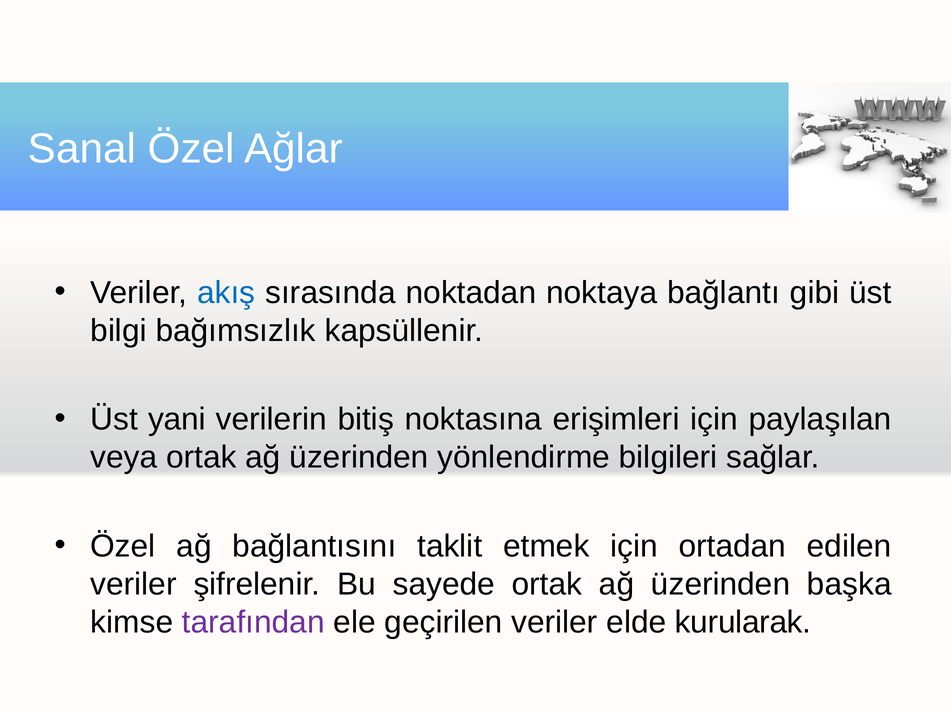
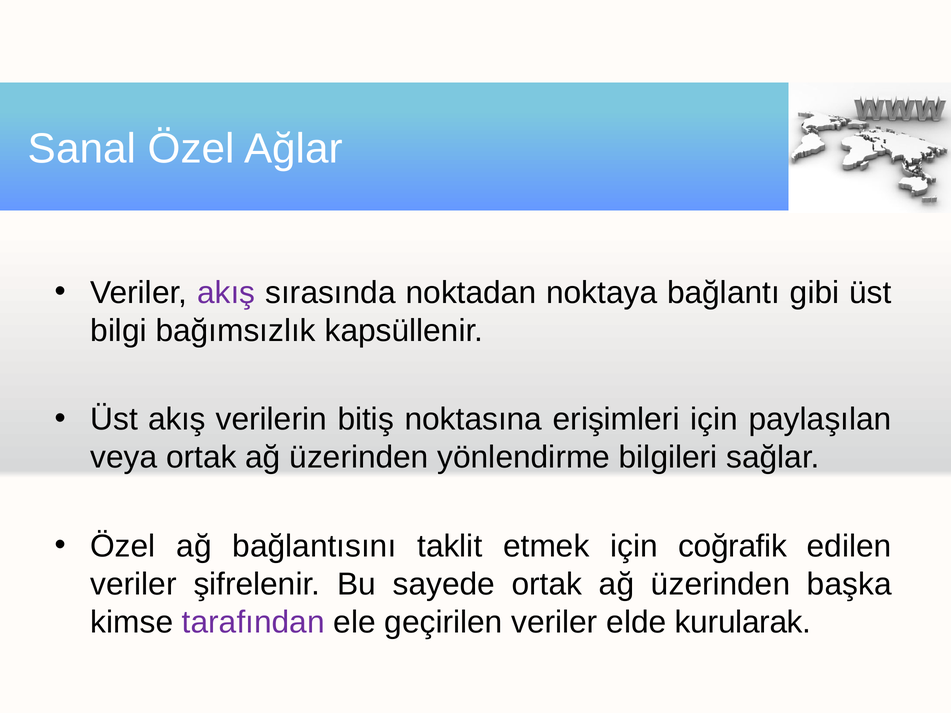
akış colour: blue -> purple (226, 293)
Üst yani: yani -> akış (177, 420)
ortadan: ortadan -> coğrafik (733, 546)
